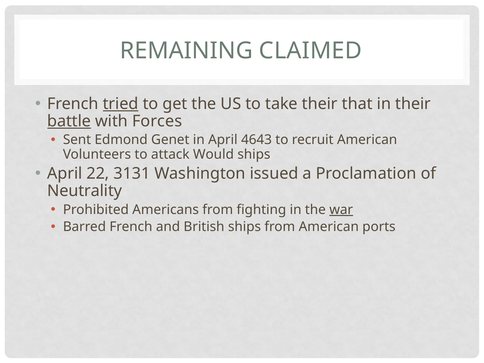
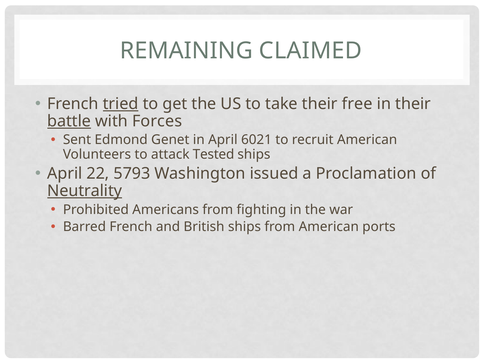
that: that -> free (357, 104)
4643: 4643 -> 6021 (256, 140)
Would: Would -> Tested (214, 154)
3131: 3131 -> 5793 (132, 174)
Neutrality underline: none -> present (85, 191)
war underline: present -> none (341, 210)
